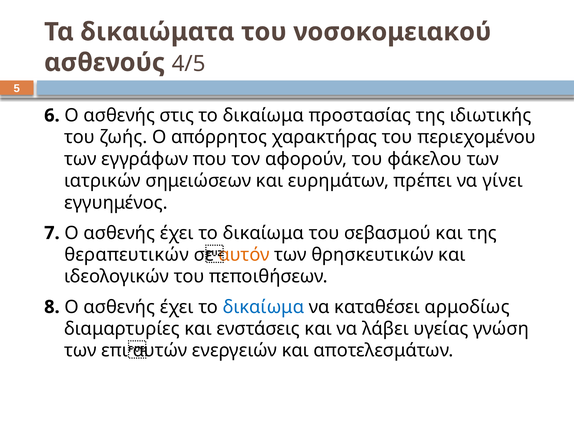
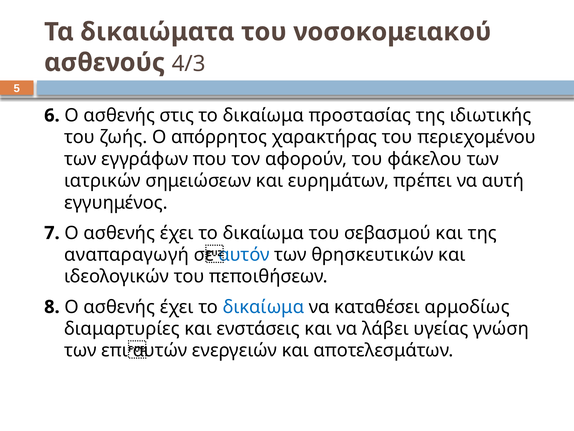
4/5: 4/5 -> 4/3 (189, 64)
γίνει: γίνει -> αυτή (503, 181)
θεραπευτικών: θεραπευτικών -> αναπαραγωγή (127, 254)
αυτόν colour: orange -> blue (244, 254)
